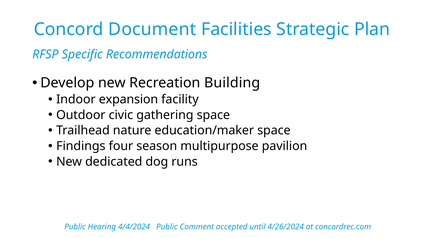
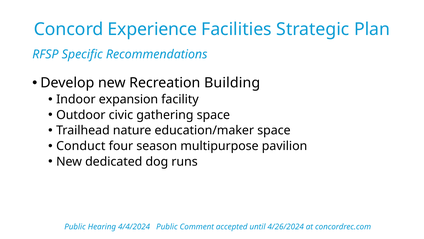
Document: Document -> Experience (152, 29)
Findings: Findings -> Conduct (81, 146)
